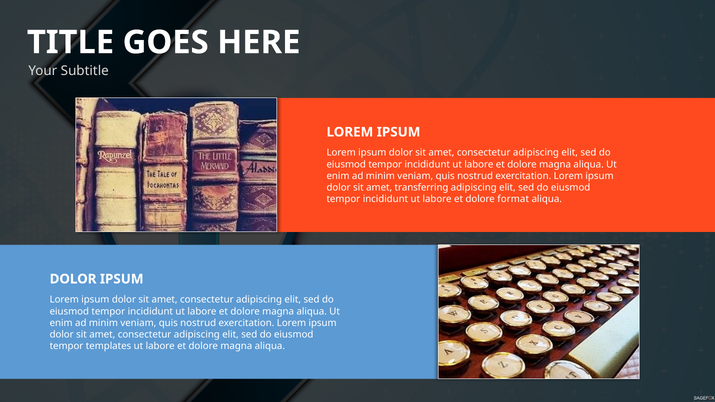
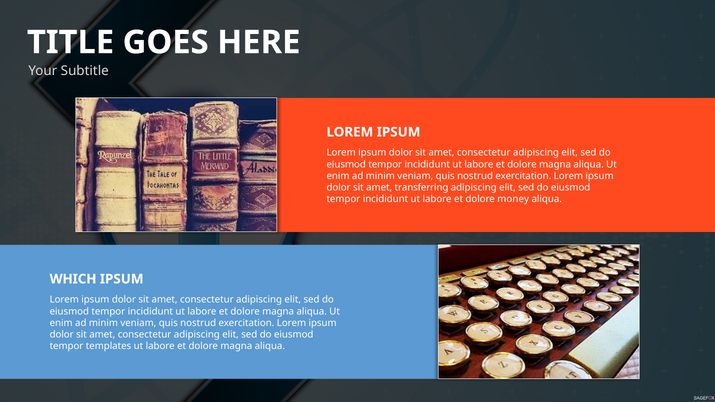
format: format -> money (513, 199)
DOLOR: DOLOR -> WHICH (73, 279)
